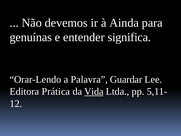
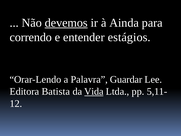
devemos underline: none -> present (66, 23)
genuínas: genuínas -> correndo (31, 37)
significa: significa -> estágios (129, 37)
Prática: Prática -> Batista (56, 91)
